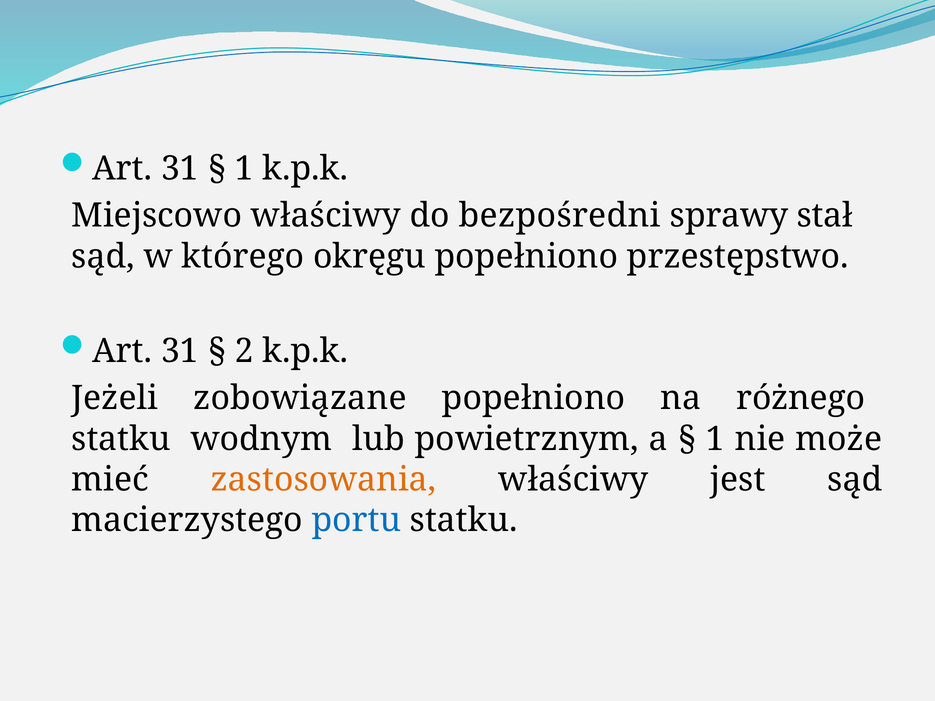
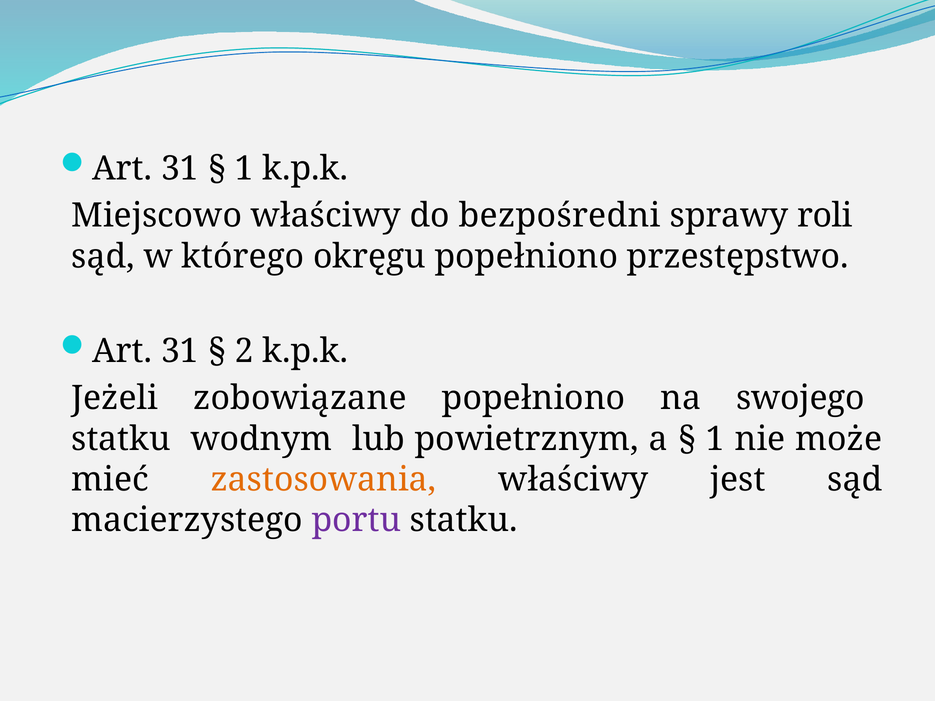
stał: stał -> roli (825, 216)
różnego: różnego -> swojego (801, 398)
portu colour: blue -> purple (356, 520)
